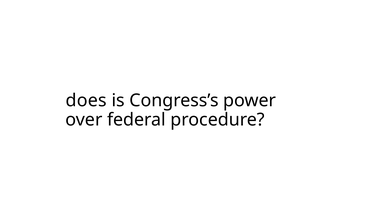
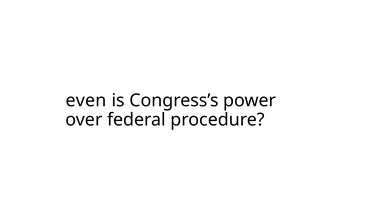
does: does -> even (86, 100)
